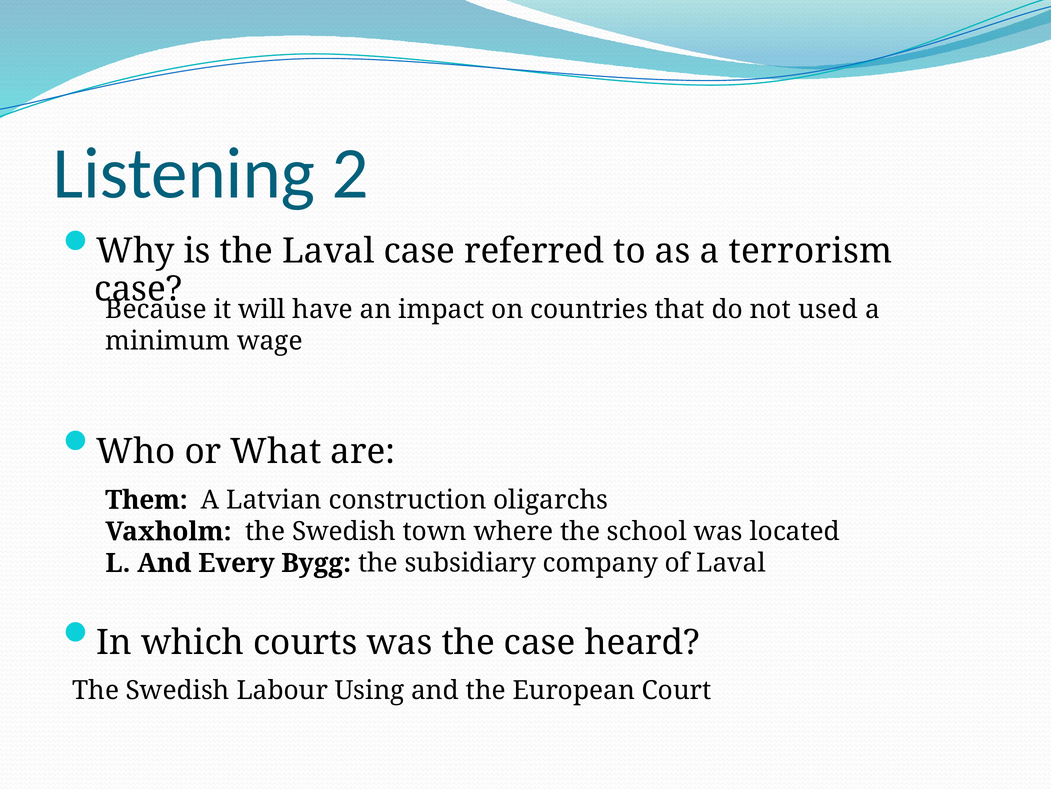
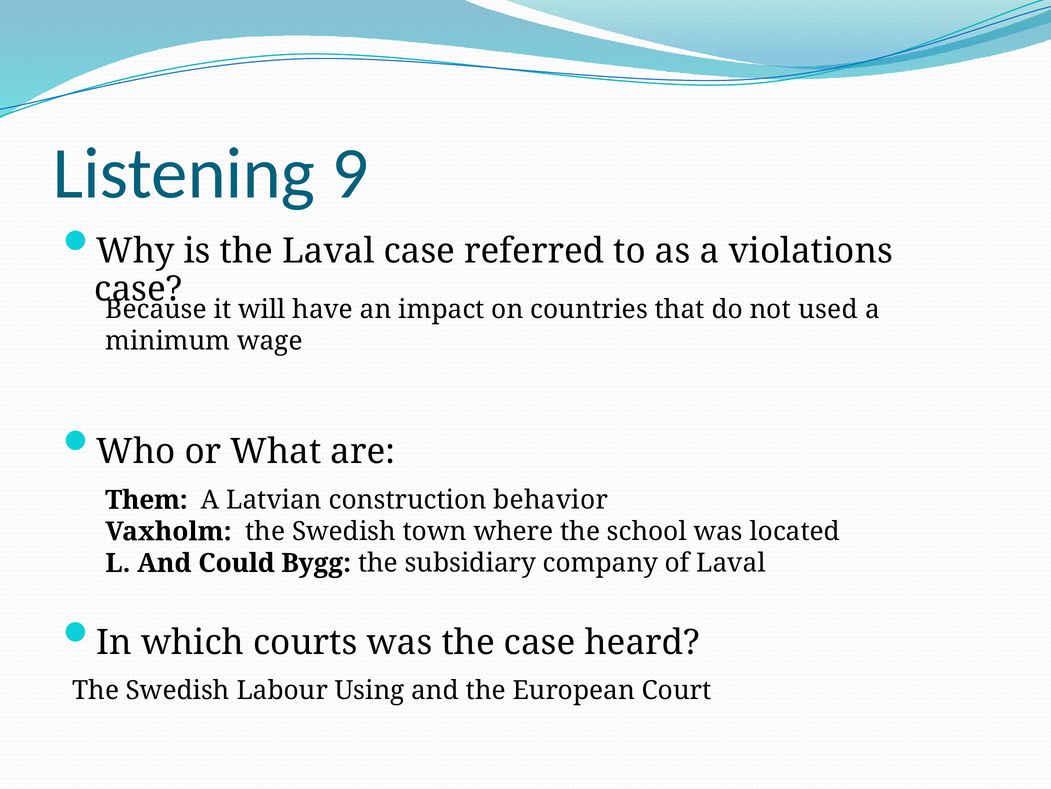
2: 2 -> 9 (350, 174)
terrorism: terrorism -> violations (811, 251)
oligarchs: oligarchs -> behavior (551, 500)
Every: Every -> Could (237, 563)
